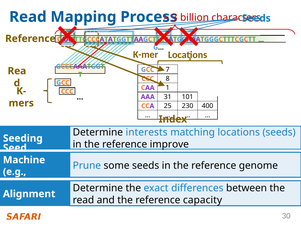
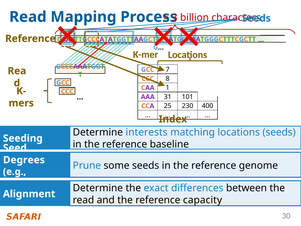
improve: improve -> baseline (169, 144)
Machine: Machine -> Degrees (24, 160)
